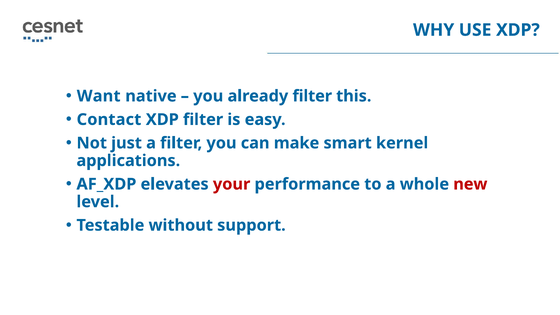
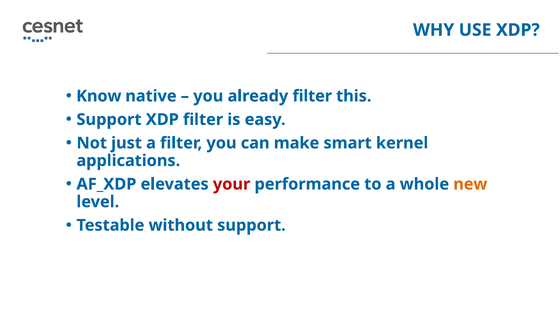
Want: Want -> Know (99, 96)
Contact: Contact -> Support (109, 120)
new colour: red -> orange (470, 184)
